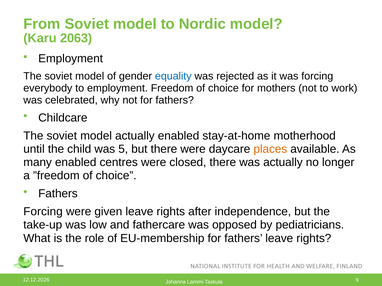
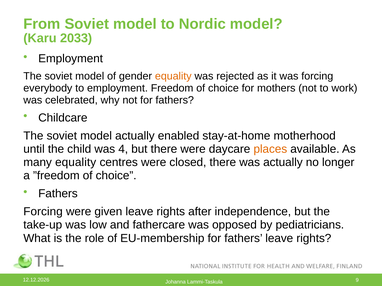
2063: 2063 -> 2033 (76, 38)
equality colour: blue -> orange (173, 76)
5: 5 -> 4 (123, 149)
many enabled: enabled -> equality (76, 163)
